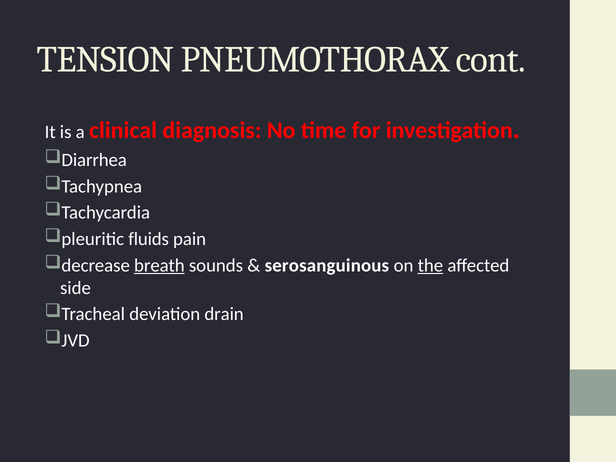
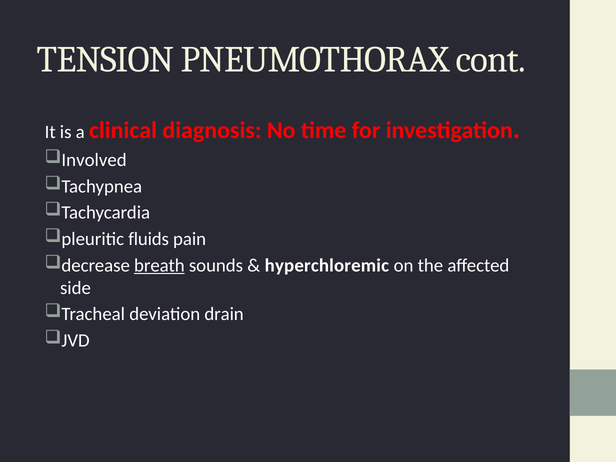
Diarrhea: Diarrhea -> Involved (94, 160)
serosanguinous: serosanguinous -> hyperchloremic (327, 265)
the underline: present -> none (430, 265)
